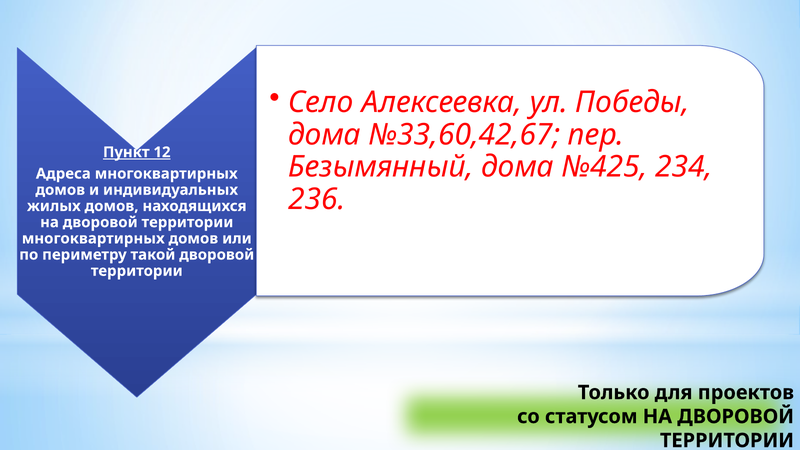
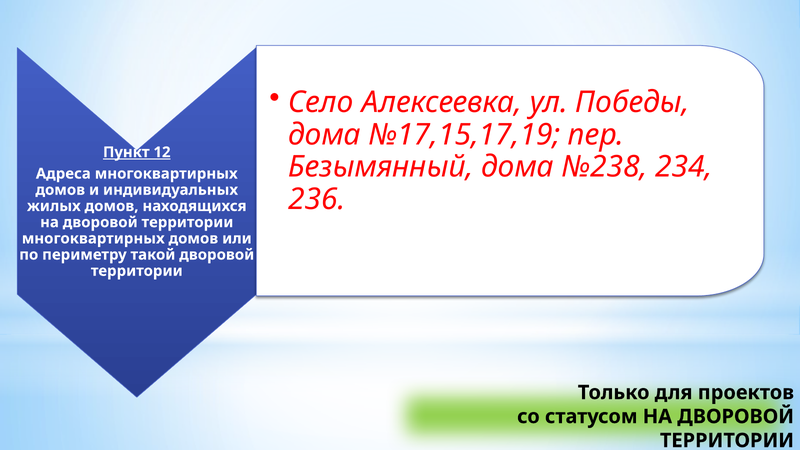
№33,60,42,67: №33,60,42,67 -> №17,15,17,19 (464, 135)
№425: №425 -> №238 (605, 167)
